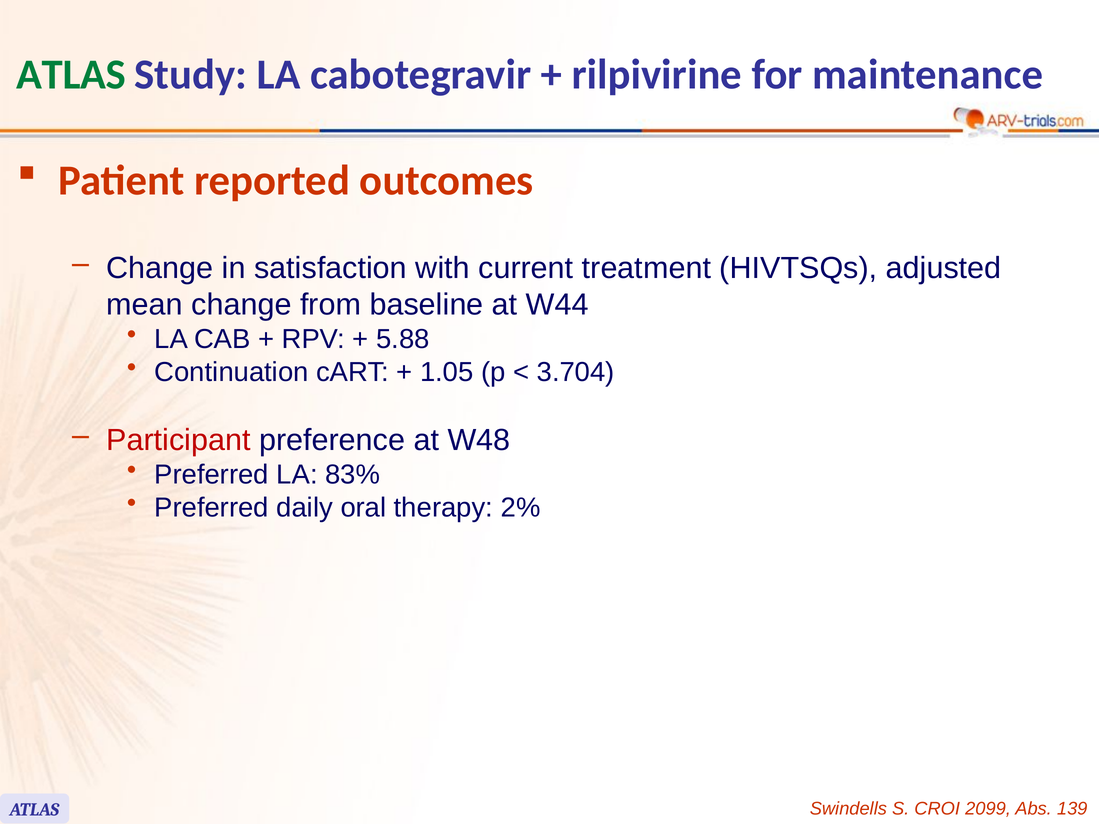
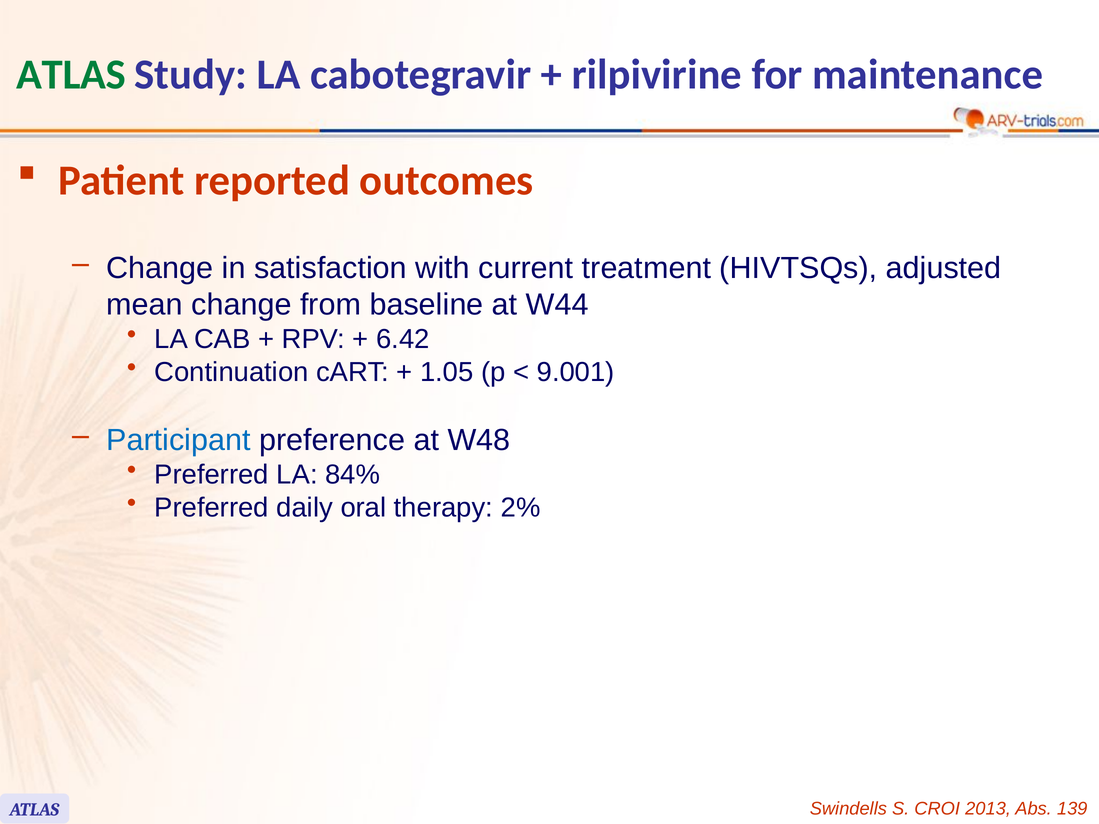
5.88: 5.88 -> 6.42 (403, 339)
3.704: 3.704 -> 9.001 (576, 372)
Participant colour: red -> blue (179, 440)
83%: 83% -> 84% (353, 475)
2099: 2099 -> 2013 (988, 809)
